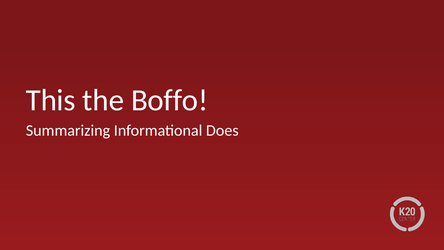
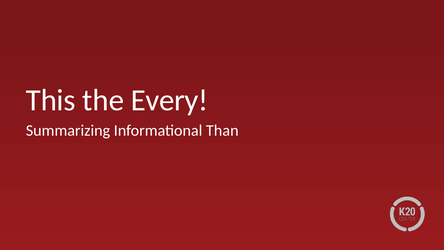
Boffo: Boffo -> Every (170, 100)
Does: Does -> Than (222, 131)
